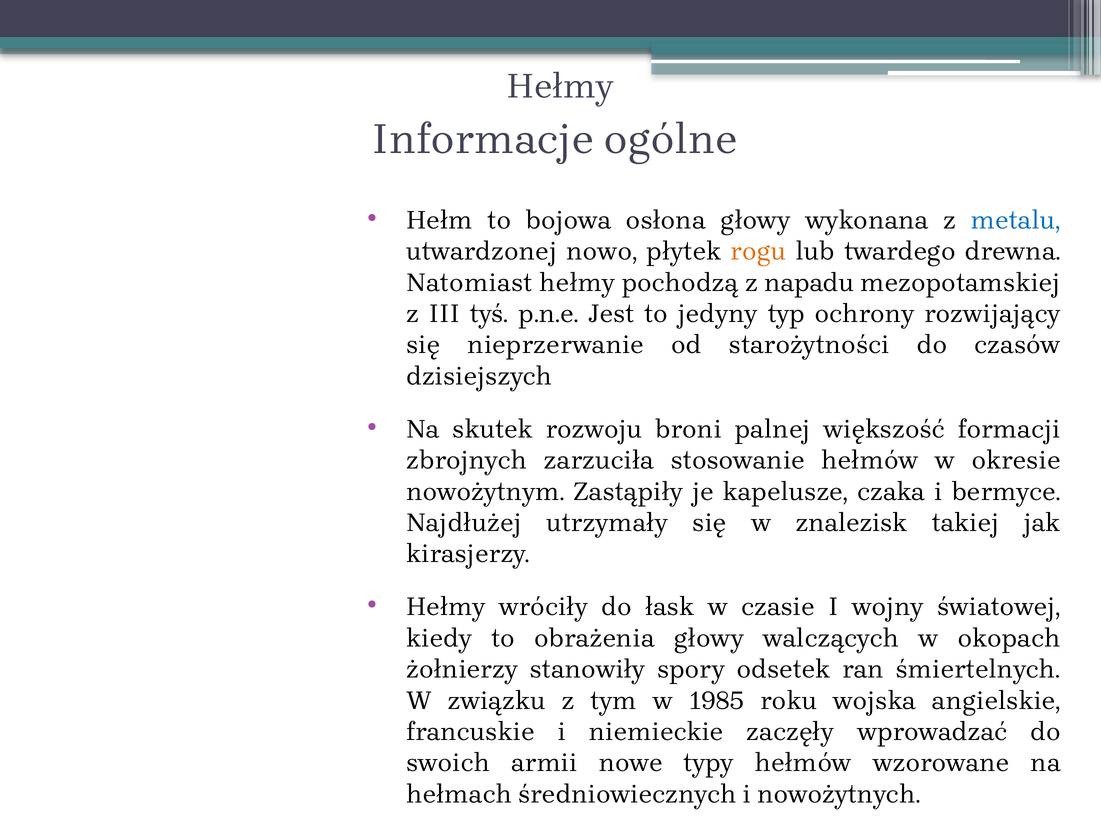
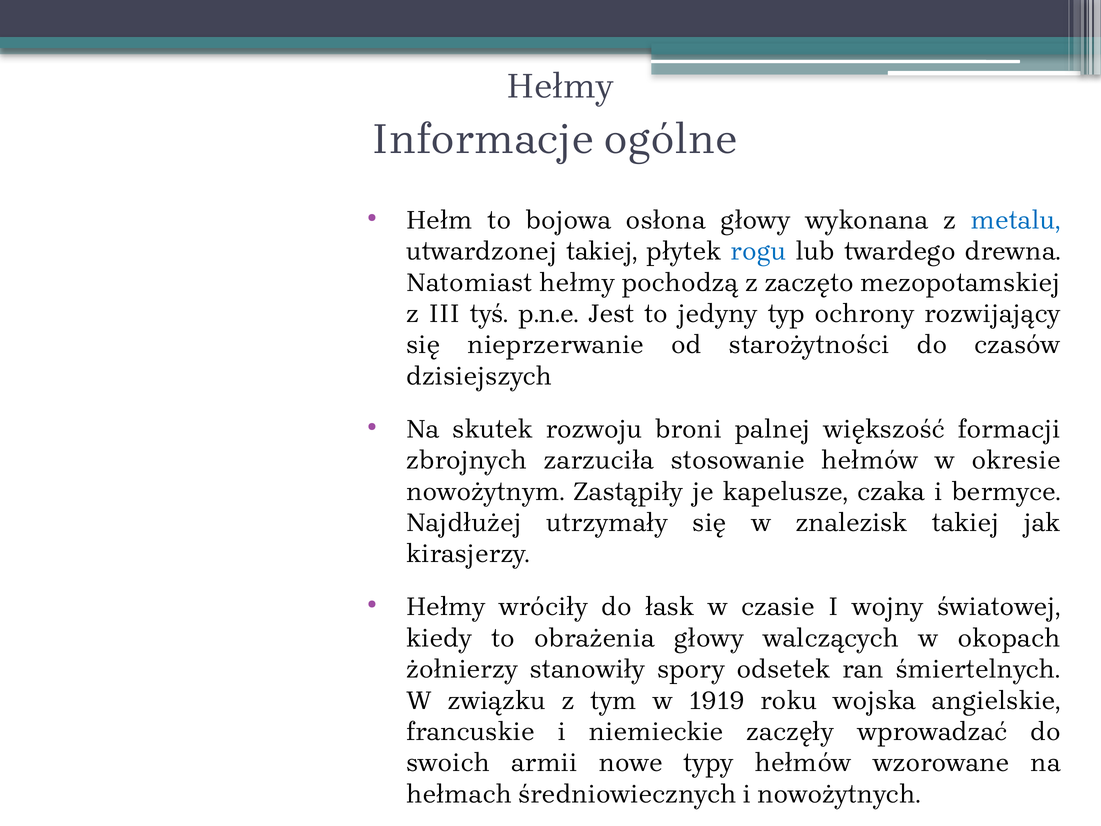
utwardzonej nowo: nowo -> takiej (602, 251)
rogu colour: orange -> blue (758, 251)
napadu: napadu -> zaczęto (809, 282)
1985: 1985 -> 1919 (717, 700)
